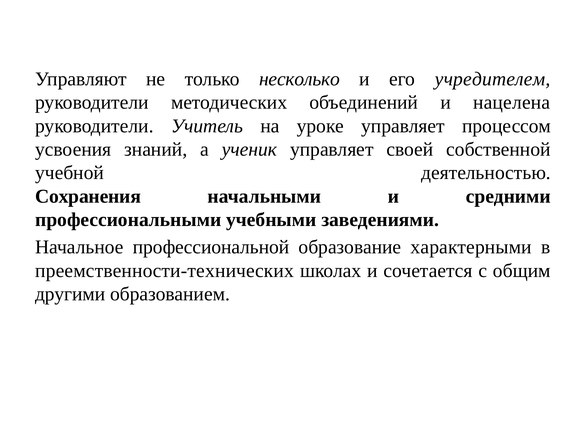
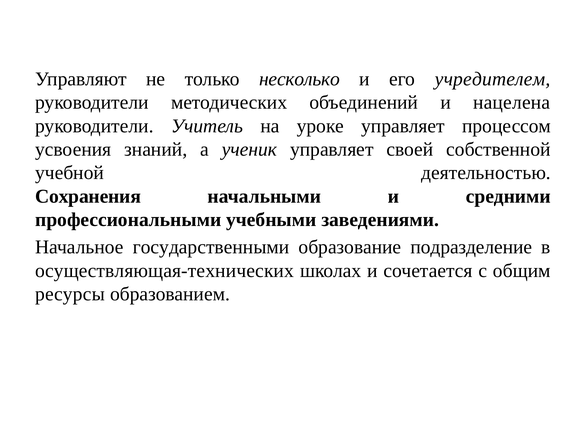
профессиональной: профессиональной -> государственными (211, 247)
характерными: характерными -> подразделение (471, 247)
преемственности-технических: преемственности-технических -> осуществляющая-технических (165, 270)
другими: другими -> ресурсы (70, 294)
